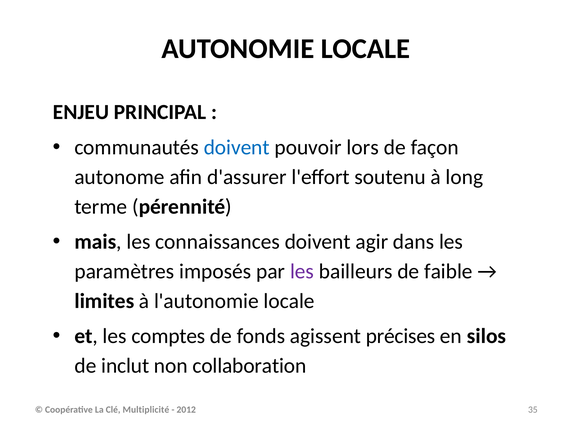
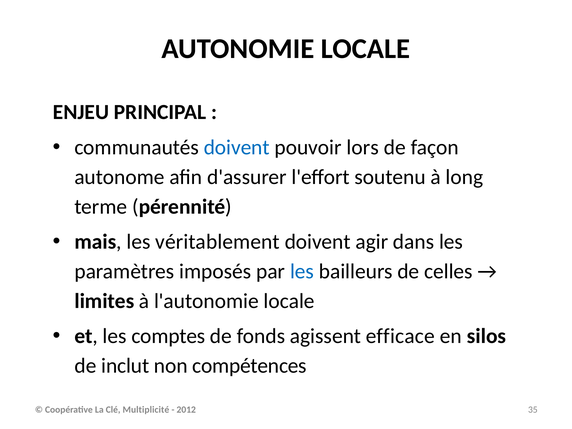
connaissances: connaissances -> véritablement (217, 242)
les colour: purple -> blue (302, 271)
faible: faible -> celles (448, 271)
précises: précises -> efficace (400, 336)
collaboration: collaboration -> compétences (249, 366)
